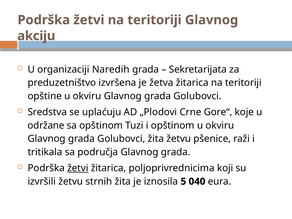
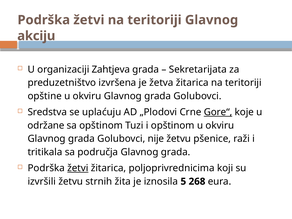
Naredih: Naredih -> Zahtjeva (111, 69)
Gore“ underline: none -> present (218, 112)
Golubovci žita: žita -> nije (156, 139)
040: 040 -> 268 (197, 181)
